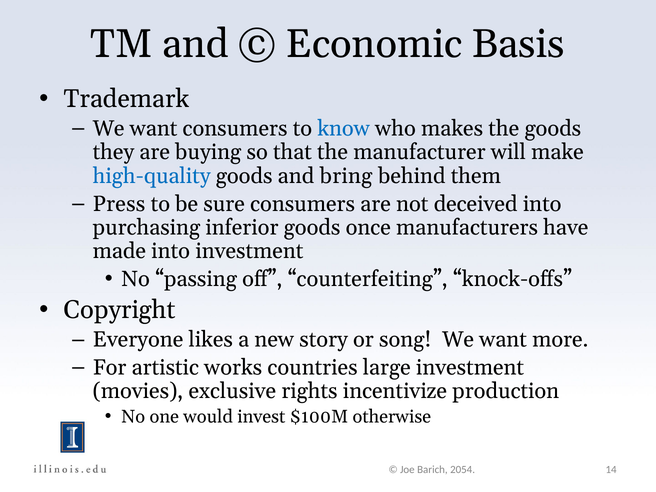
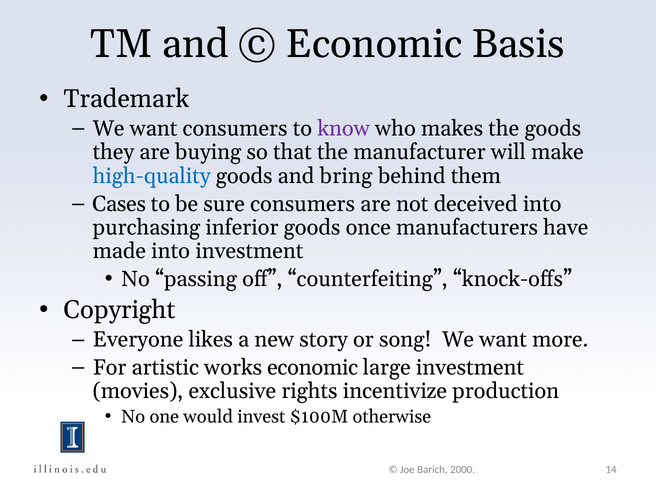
know colour: blue -> purple (344, 129)
Press: Press -> Cases (119, 204)
works countries: countries -> economic (313, 368)
2054: 2054 -> 2000 (463, 470)
